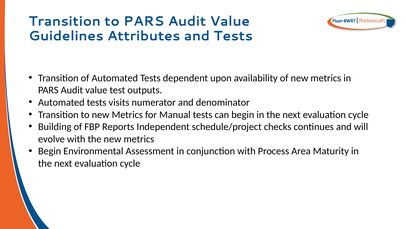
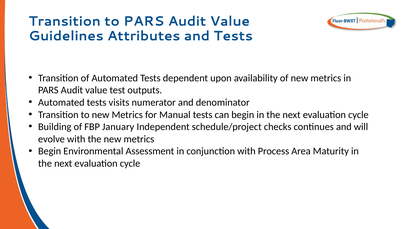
Reports: Reports -> January (118, 127)
